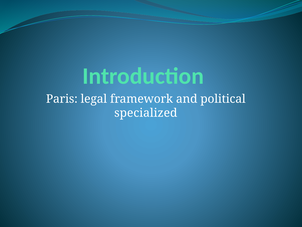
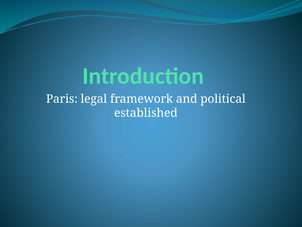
specialized: specialized -> established (146, 113)
